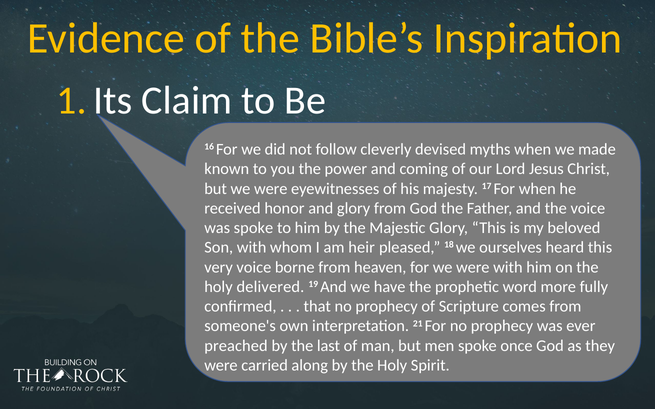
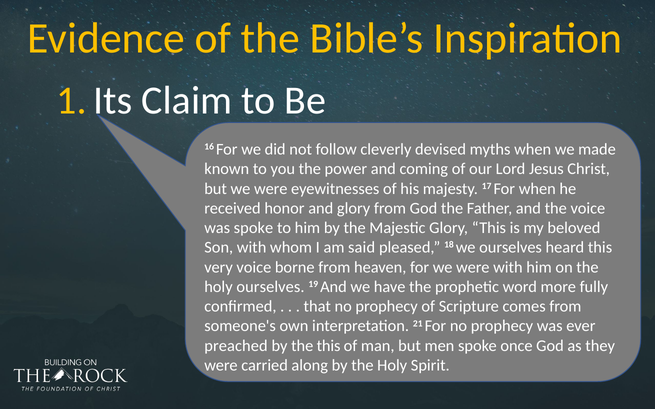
heir: heir -> said (362, 248)
holy delivered: delivered -> ourselves (270, 287)
the last: last -> this (329, 346)
